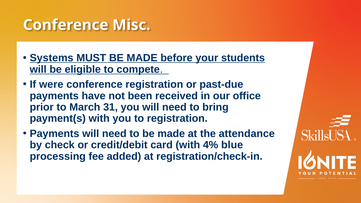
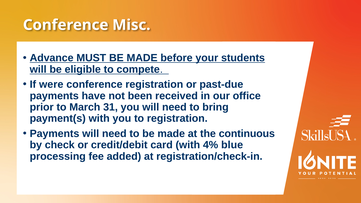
Systems: Systems -> Advance (52, 58)
attendance: attendance -> continuous (247, 134)
